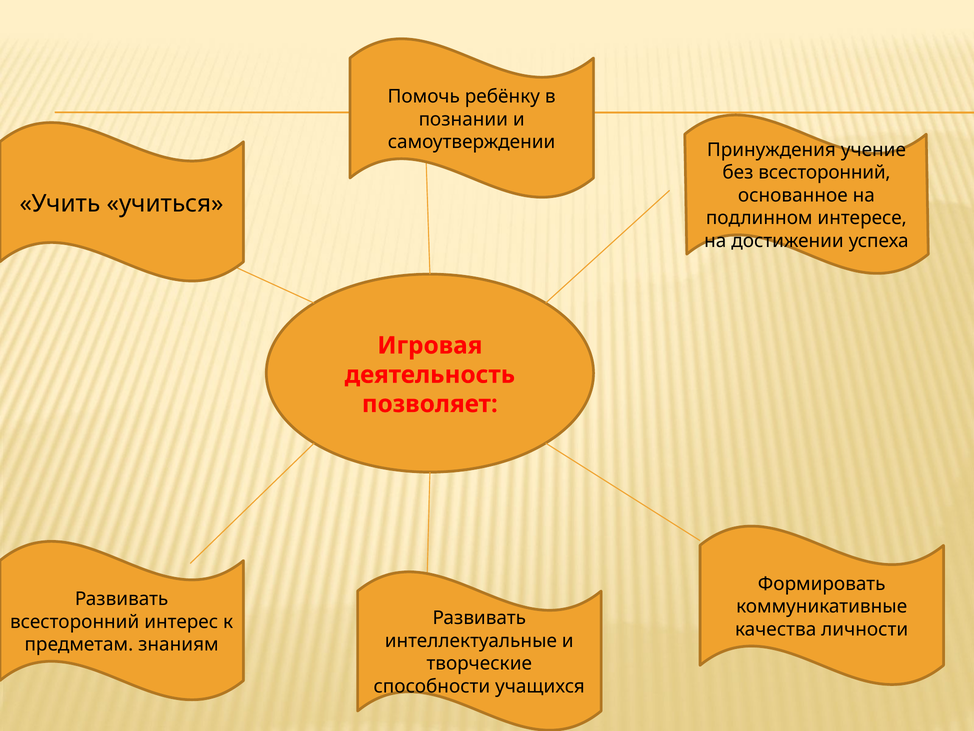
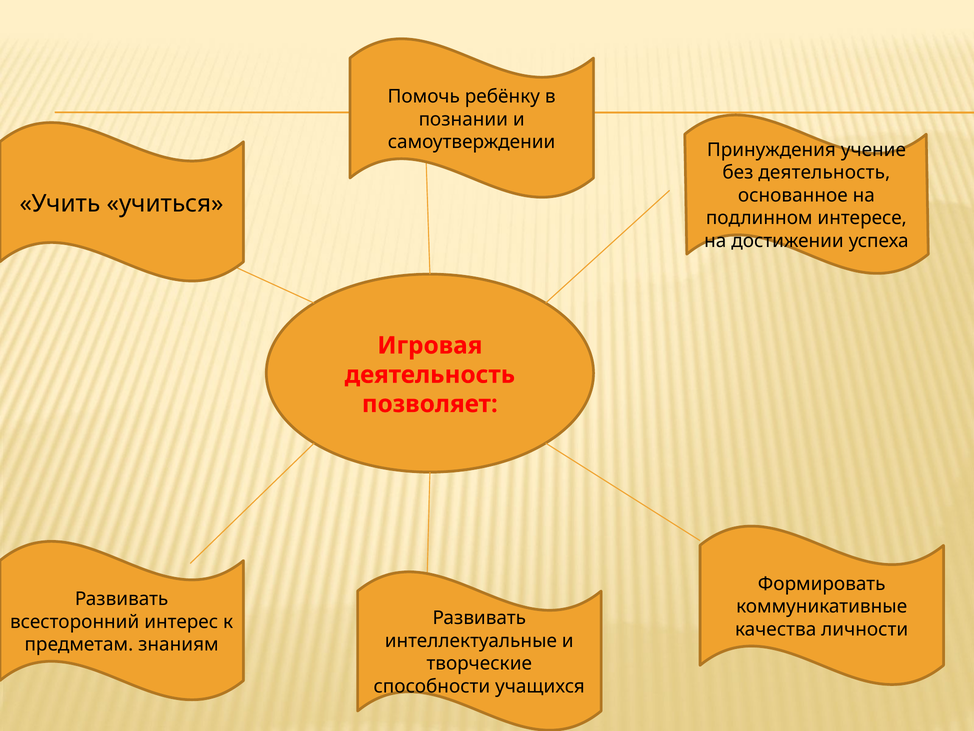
без всесторонний: всесторонний -> деятельность (824, 173)
